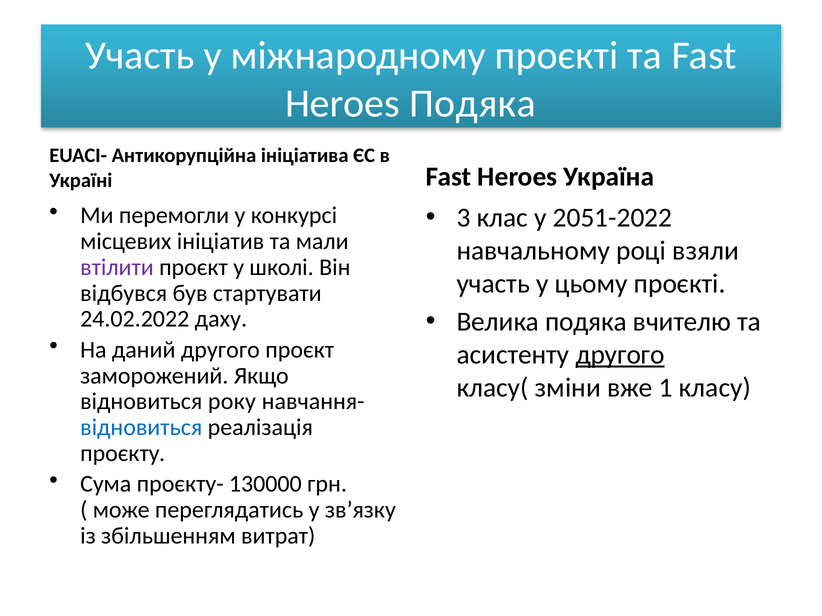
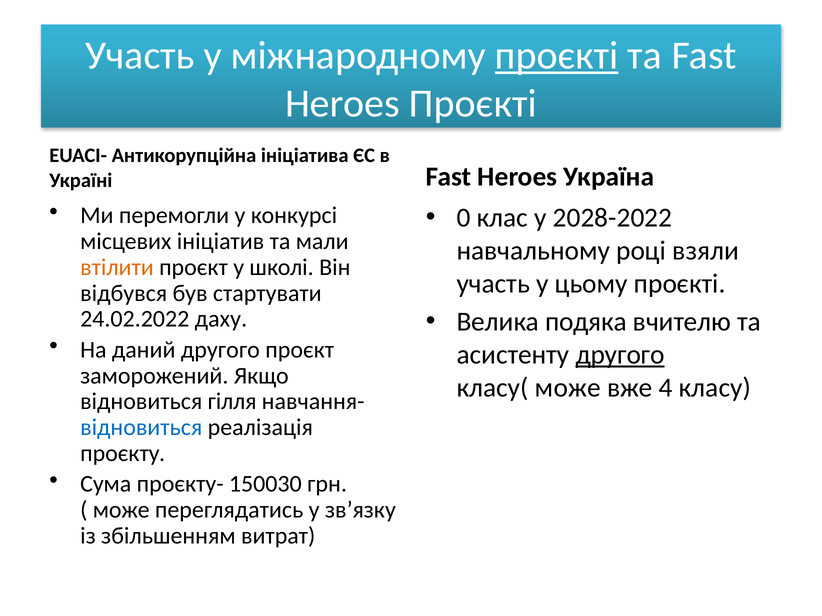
проєкті underline: none -> present (557, 56)
Heroes Подяка: Подяка -> Проєкті (473, 104)
3: 3 -> 0 (464, 218)
2051-2022: 2051-2022 -> 2028-2022 (612, 218)
втілити colour: purple -> orange (117, 267)
класу( зміни: зміни -> може (568, 388)
1: 1 -> 4 (666, 388)
року: року -> гілля (232, 402)
130000: 130000 -> 150030 (265, 484)
